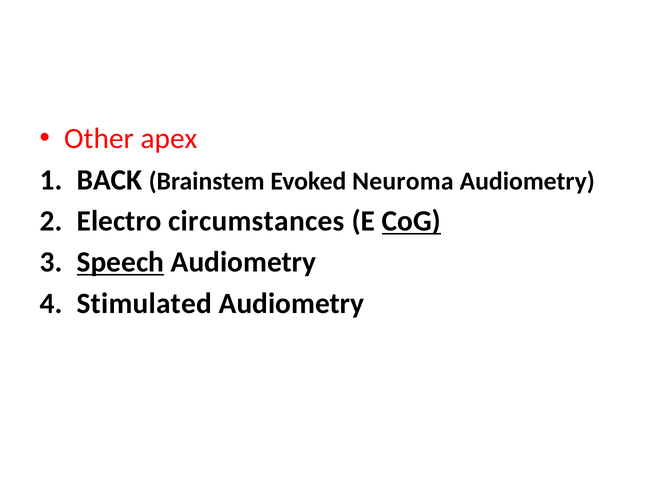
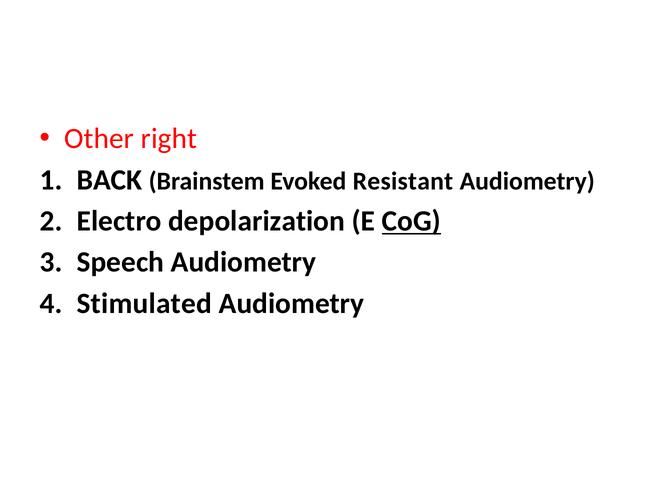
apex: apex -> right (169, 139)
Neuroma: Neuroma -> Resistant (403, 181)
circumstances: circumstances -> depolarization (257, 221)
Speech underline: present -> none (120, 262)
